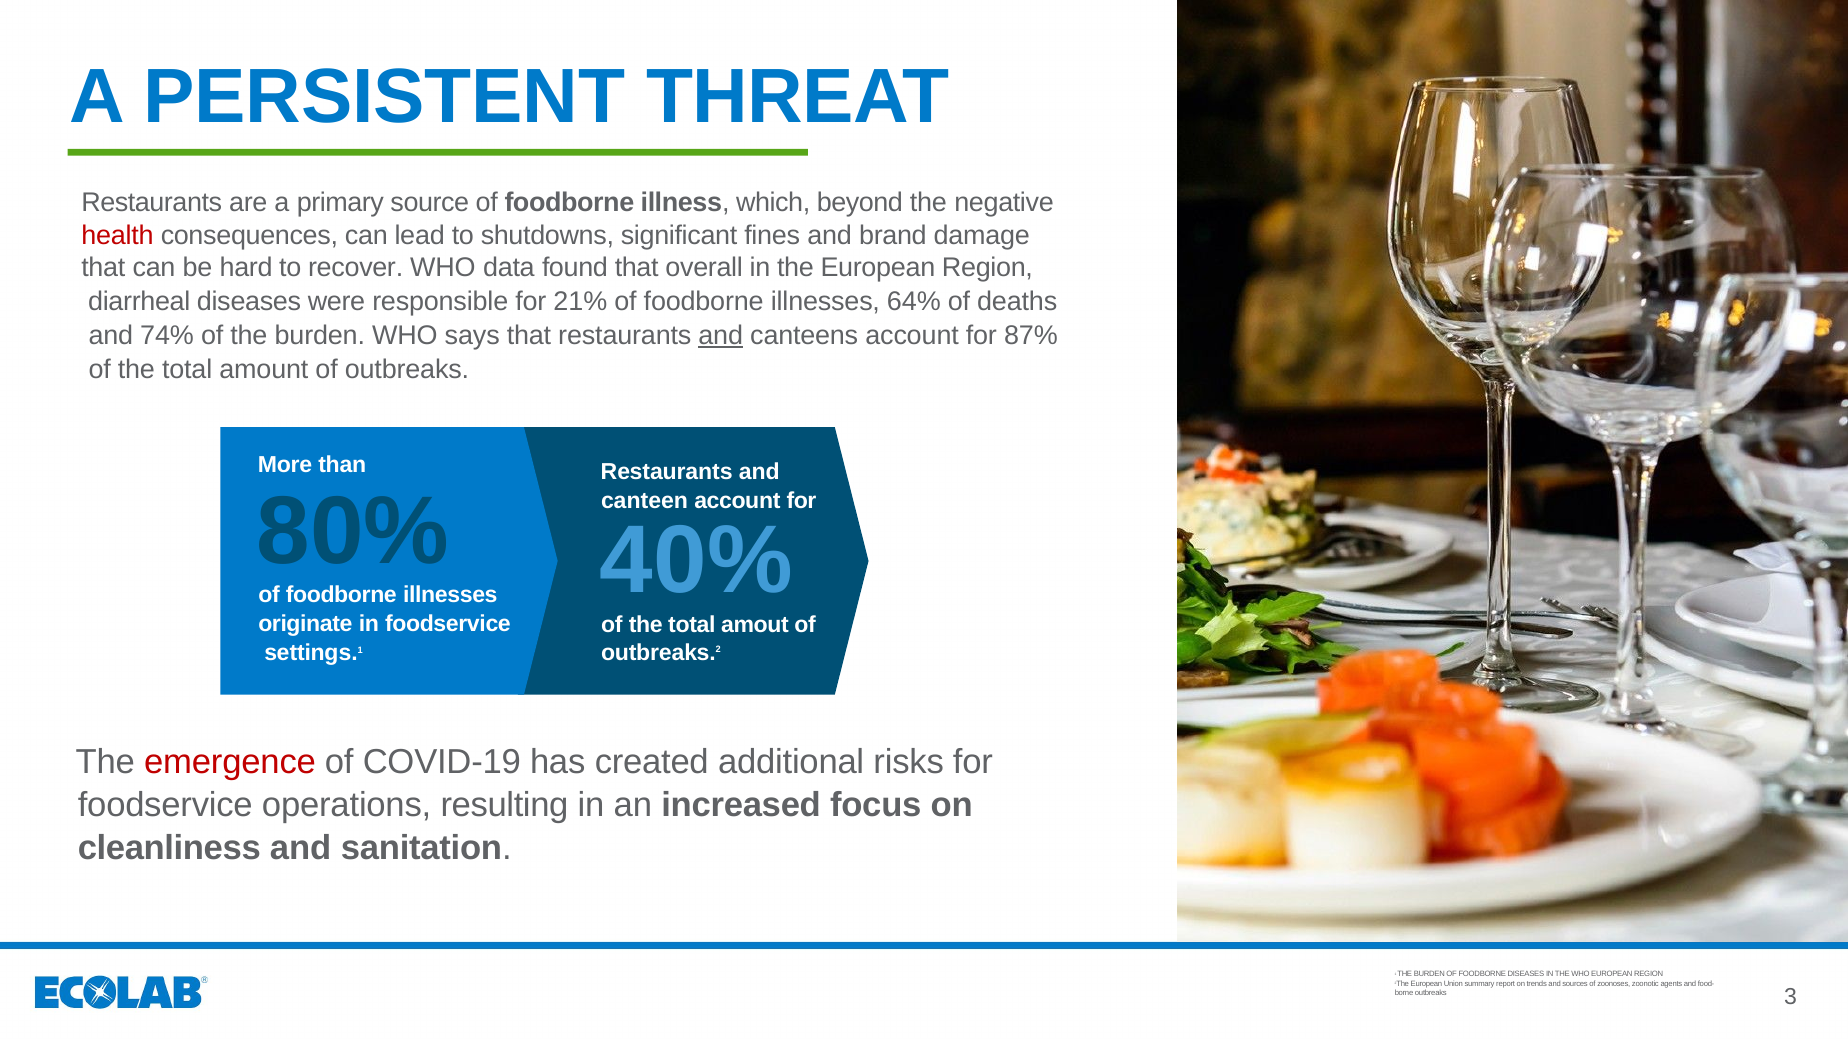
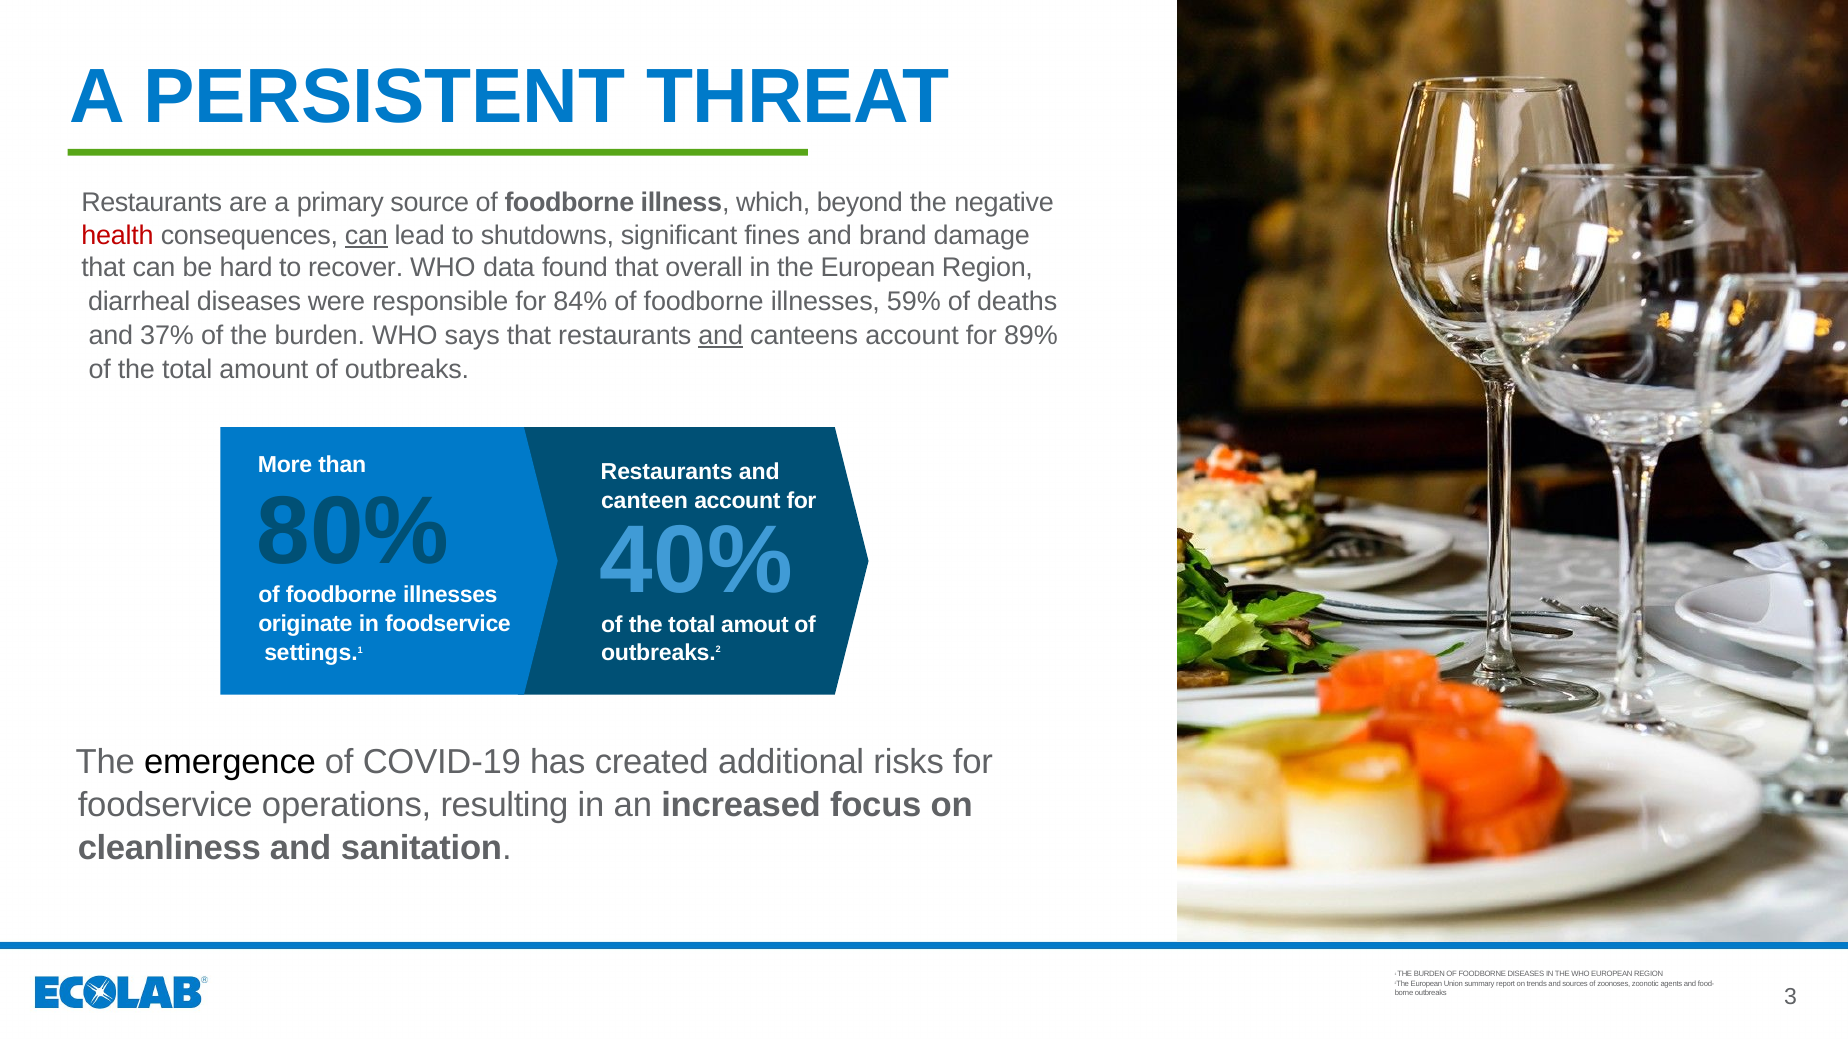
can underline: none -> present (366, 235)
21%: 21% -> 84% (580, 302)
64%: 64% -> 59% (914, 302)
74%: 74% -> 37% (167, 336)
87%: 87% -> 89% (1031, 336)
emergence colour: red -> black (230, 762)
